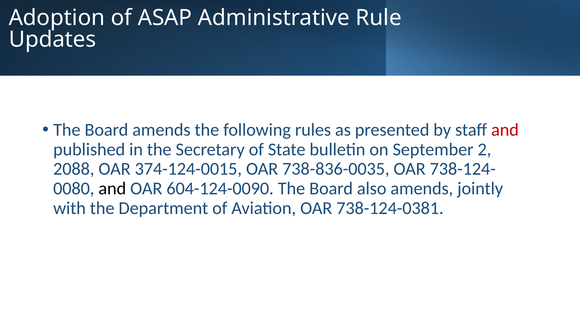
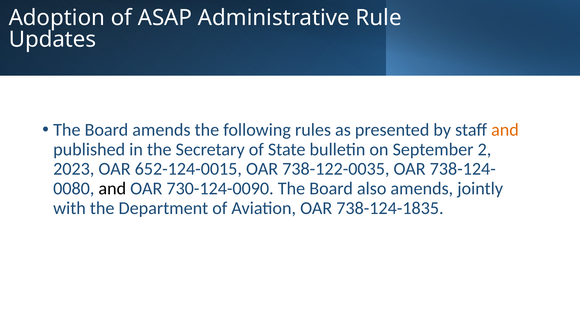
and colour: red -> orange (505, 130)
2088: 2088 -> 2023 (74, 169)
374-124-0015: 374-124-0015 -> 652-124-0015 (188, 169)
738-836-0035: 738-836-0035 -> 738-122-0035 (336, 169)
604-124-0090: 604-124-0090 -> 730-124-0090 (220, 189)
738-124-0381: 738-124-0381 -> 738-124-1835 (390, 208)
